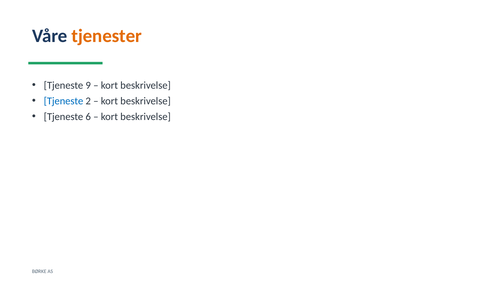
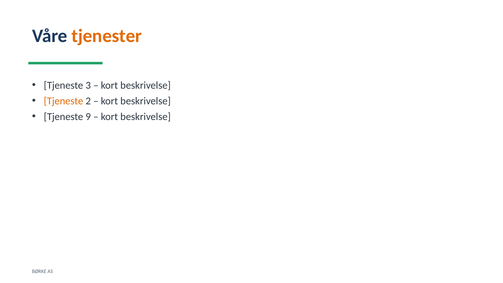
9: 9 -> 3 (88, 85)
Tjeneste colour: blue -> orange (64, 101)
6: 6 -> 9 (88, 117)
